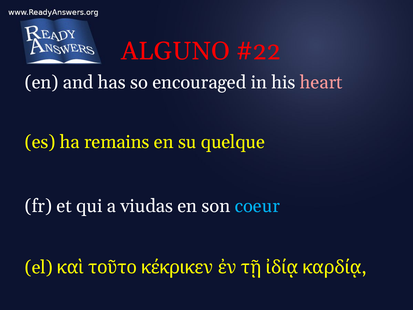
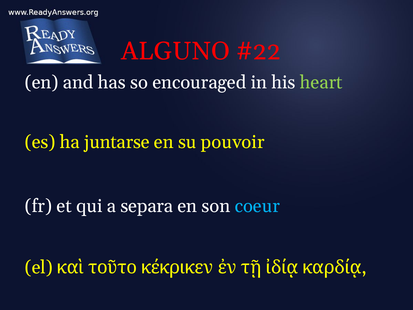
heart colour: pink -> light green (321, 82)
remains: remains -> juntarse (117, 142)
quelque: quelque -> pouvoir (233, 142)
viudas: viudas -> separa (147, 206)
